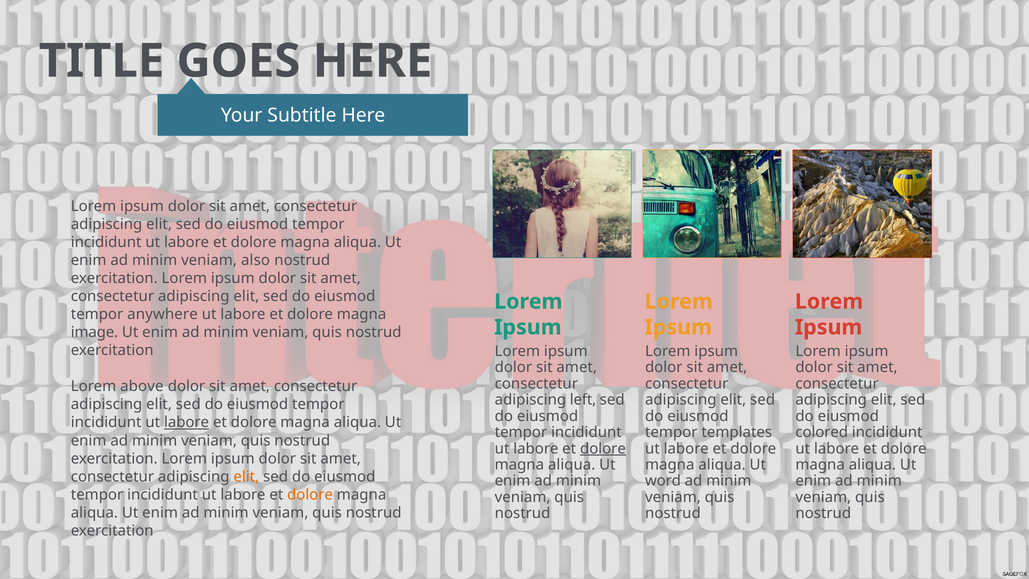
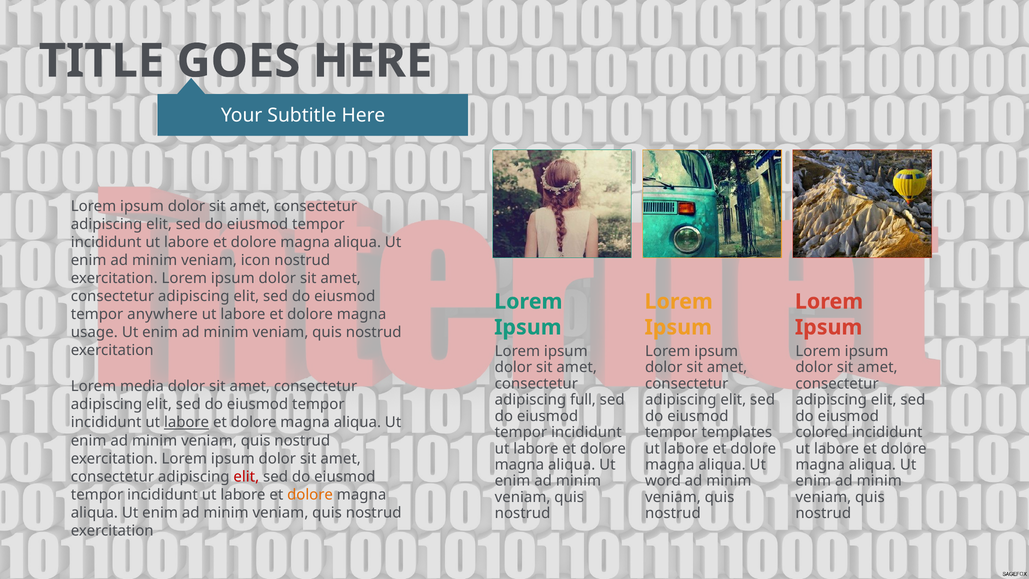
also: also -> icon (256, 260)
image: image -> usage (94, 332)
above: above -> media (142, 386)
left: left -> full (583, 400)
dolore underline: present -> none (603, 448)
elit colour: orange -> red (246, 476)
